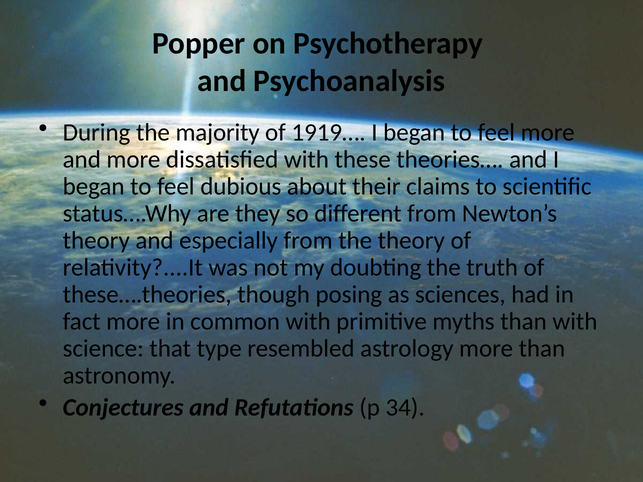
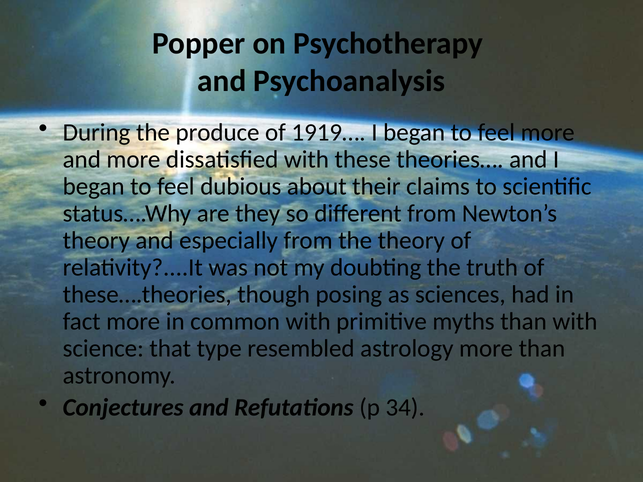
majority: majority -> produce (218, 132)
